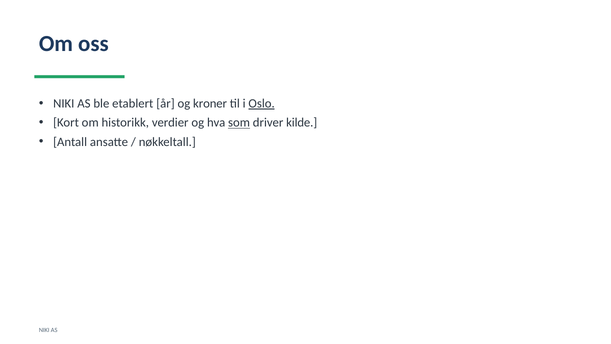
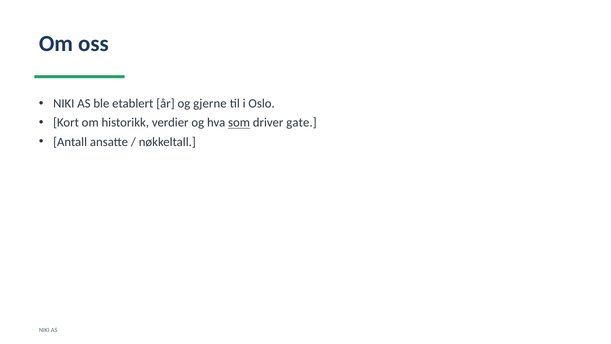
kroner: kroner -> gjerne (210, 103)
Oslo underline: present -> none (262, 103)
kilde: kilde -> gate (302, 123)
